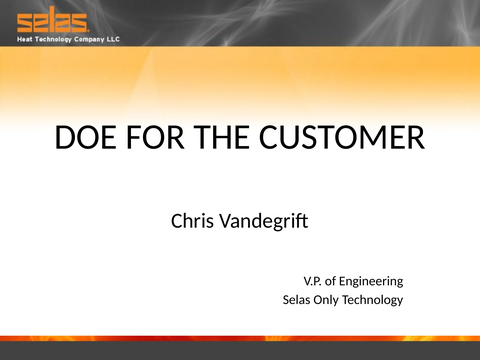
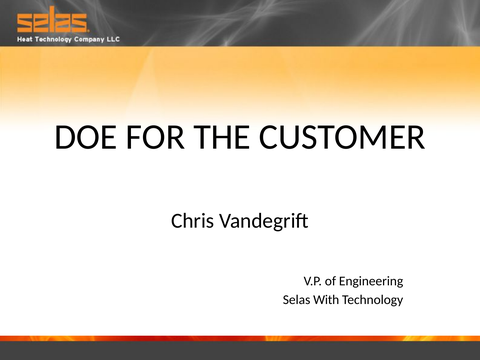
Only: Only -> With (326, 300)
